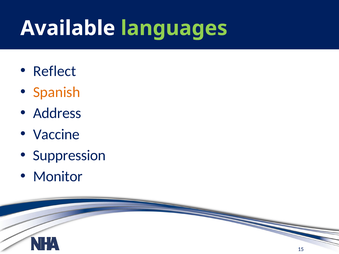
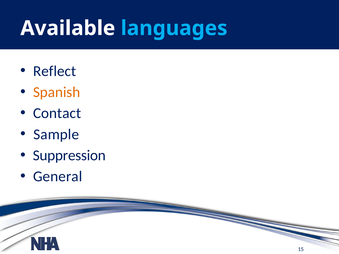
languages colour: light green -> light blue (174, 28)
Address: Address -> Contact (57, 113)
Vaccine: Vaccine -> Sample (56, 134)
Monitor: Monitor -> General (58, 177)
